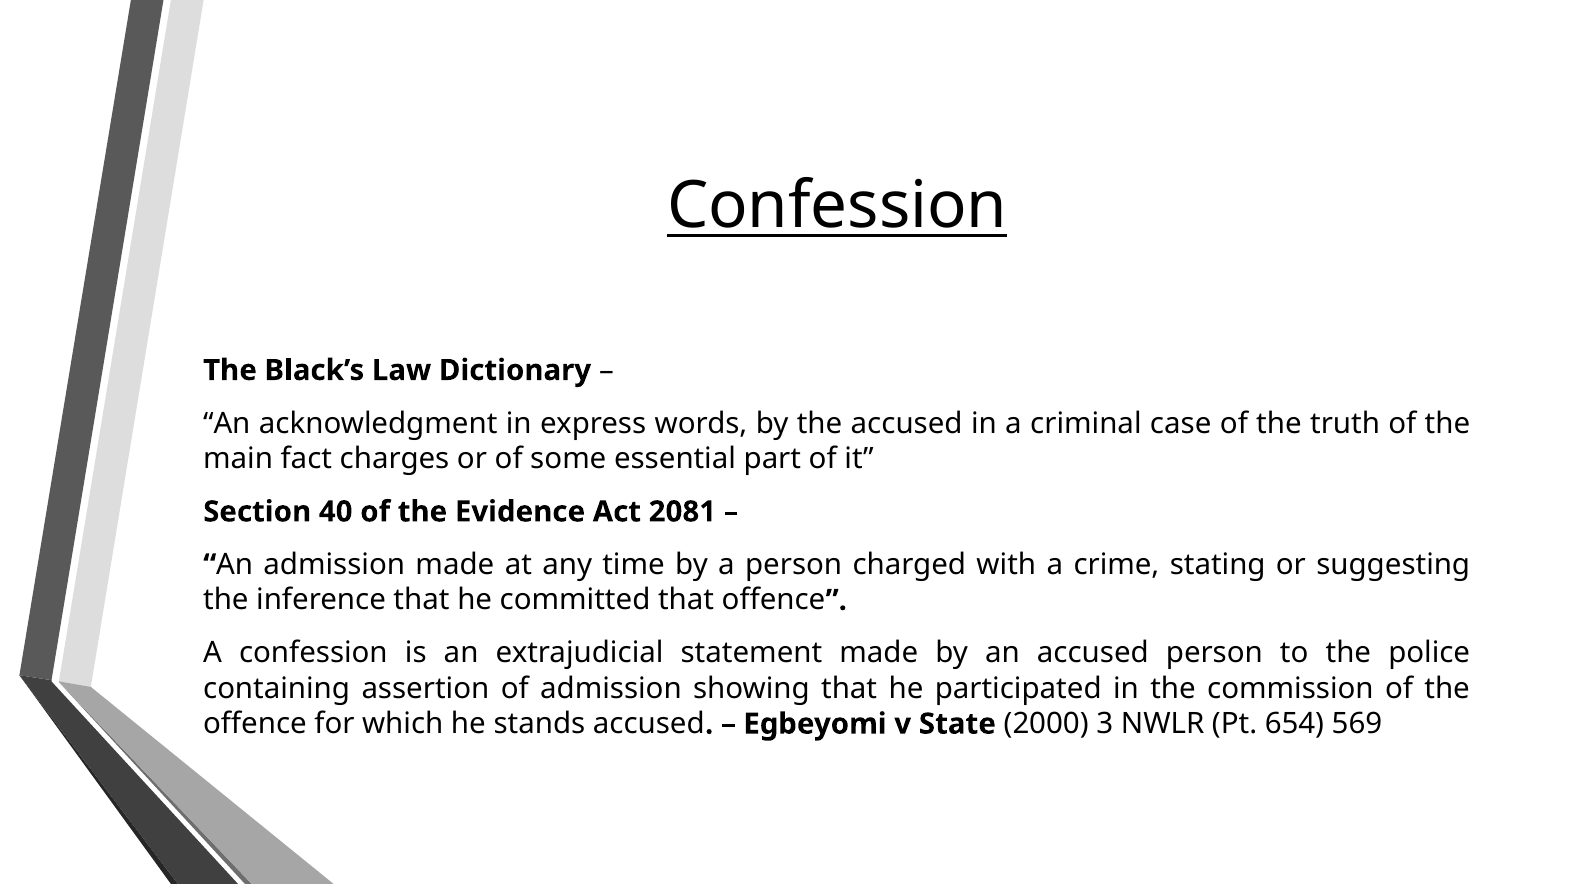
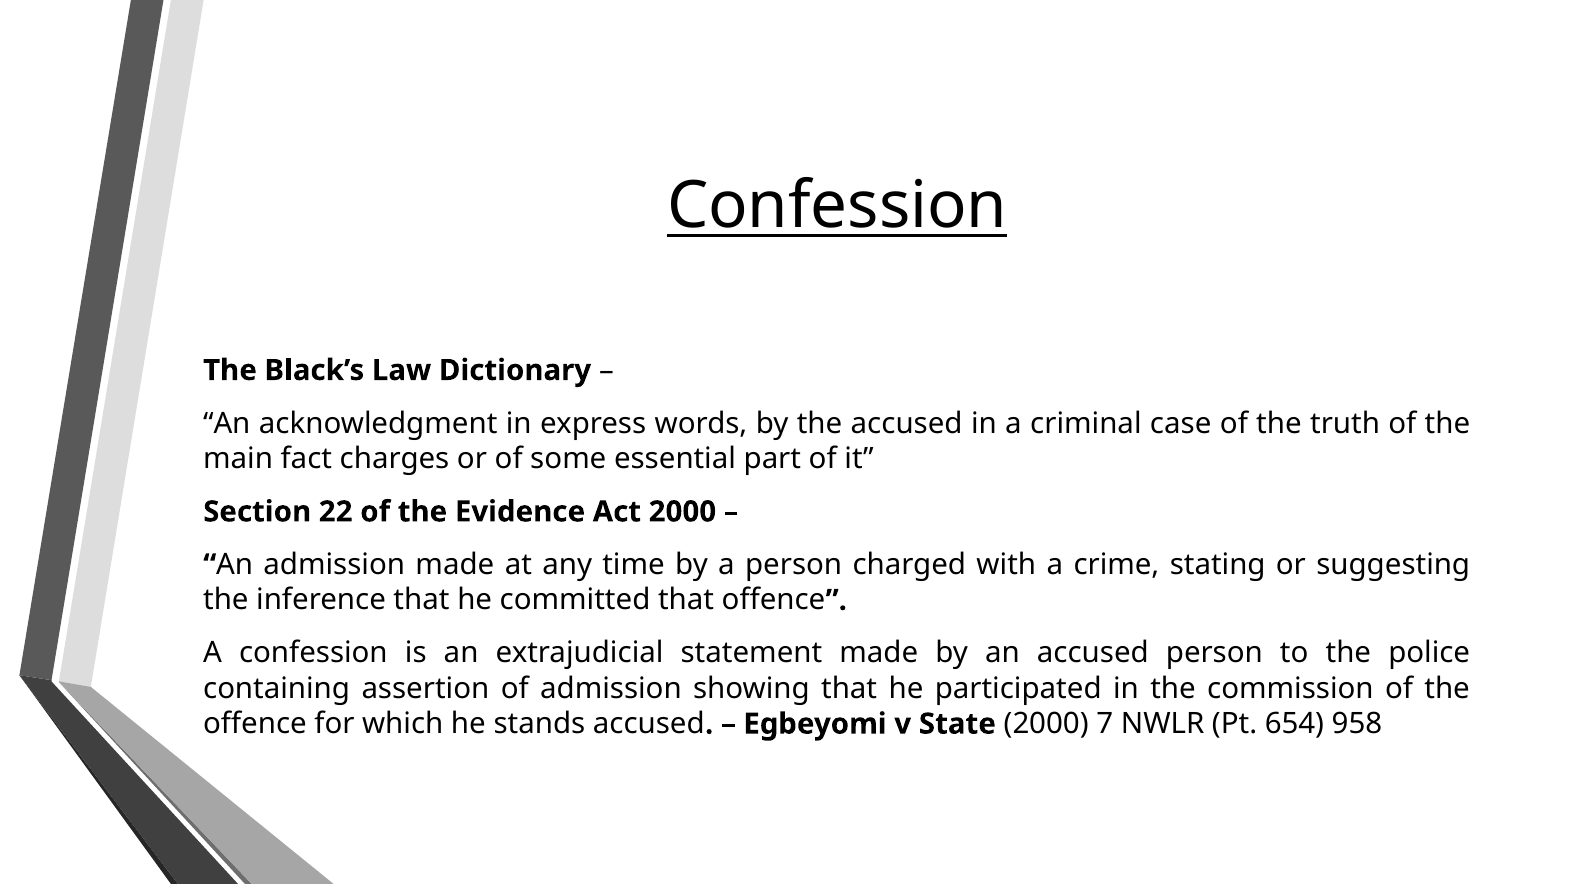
40: 40 -> 22 (336, 512)
Act 2081: 2081 -> 2000 (682, 512)
3: 3 -> 7 (1105, 724)
569: 569 -> 958 (1357, 724)
